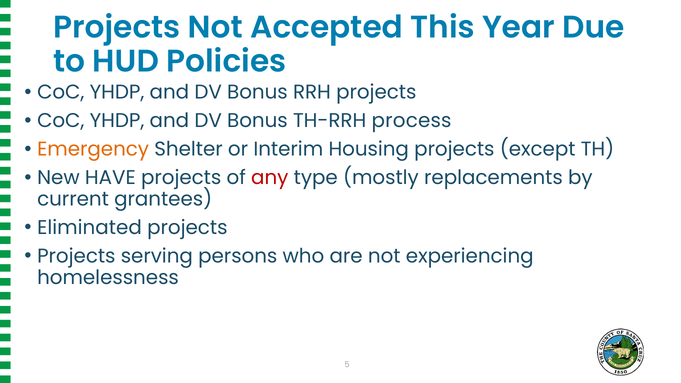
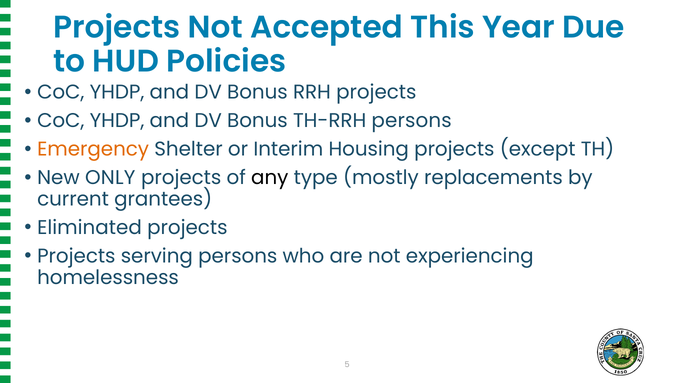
TH-RRH process: process -> persons (412, 121)
HAVE: HAVE -> ONLY (110, 178)
any colour: red -> black (270, 178)
